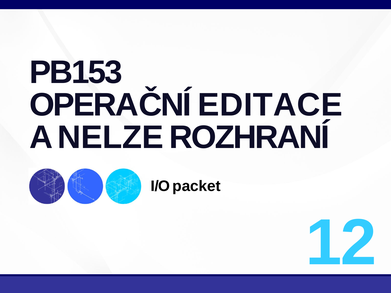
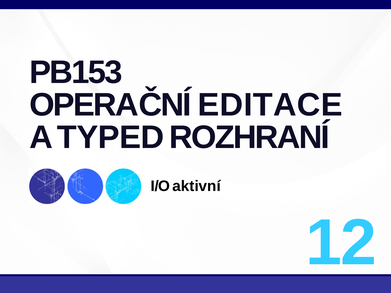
NELZE: NELZE -> TYPED (111, 138)
packet: packet -> aktivní (197, 186)
